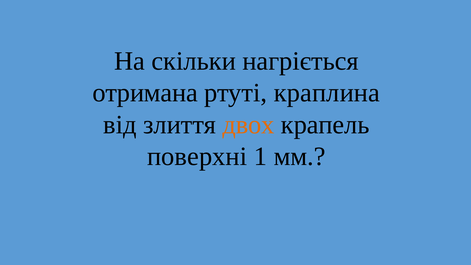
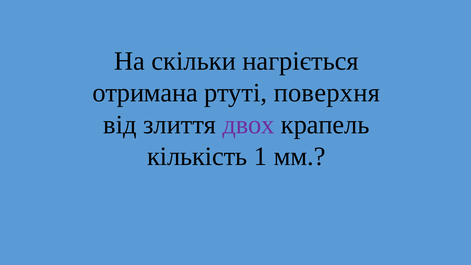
краплина: краплина -> поверхня (327, 93)
двох colour: orange -> purple (248, 125)
поверхні: поверхні -> кількість (197, 156)
